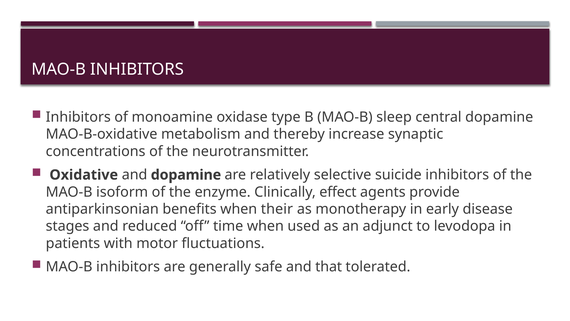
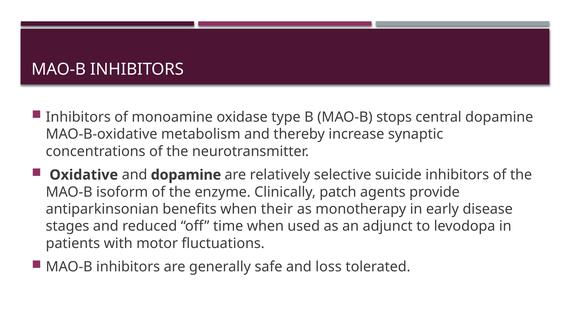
sleep: sleep -> stops (394, 117)
effect: effect -> patch (338, 192)
that: that -> loss (329, 267)
